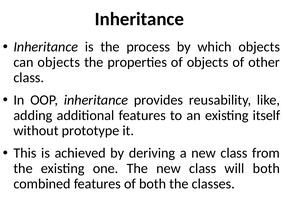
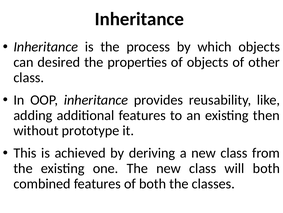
can objects: objects -> desired (59, 62)
itself: itself -> then (266, 115)
